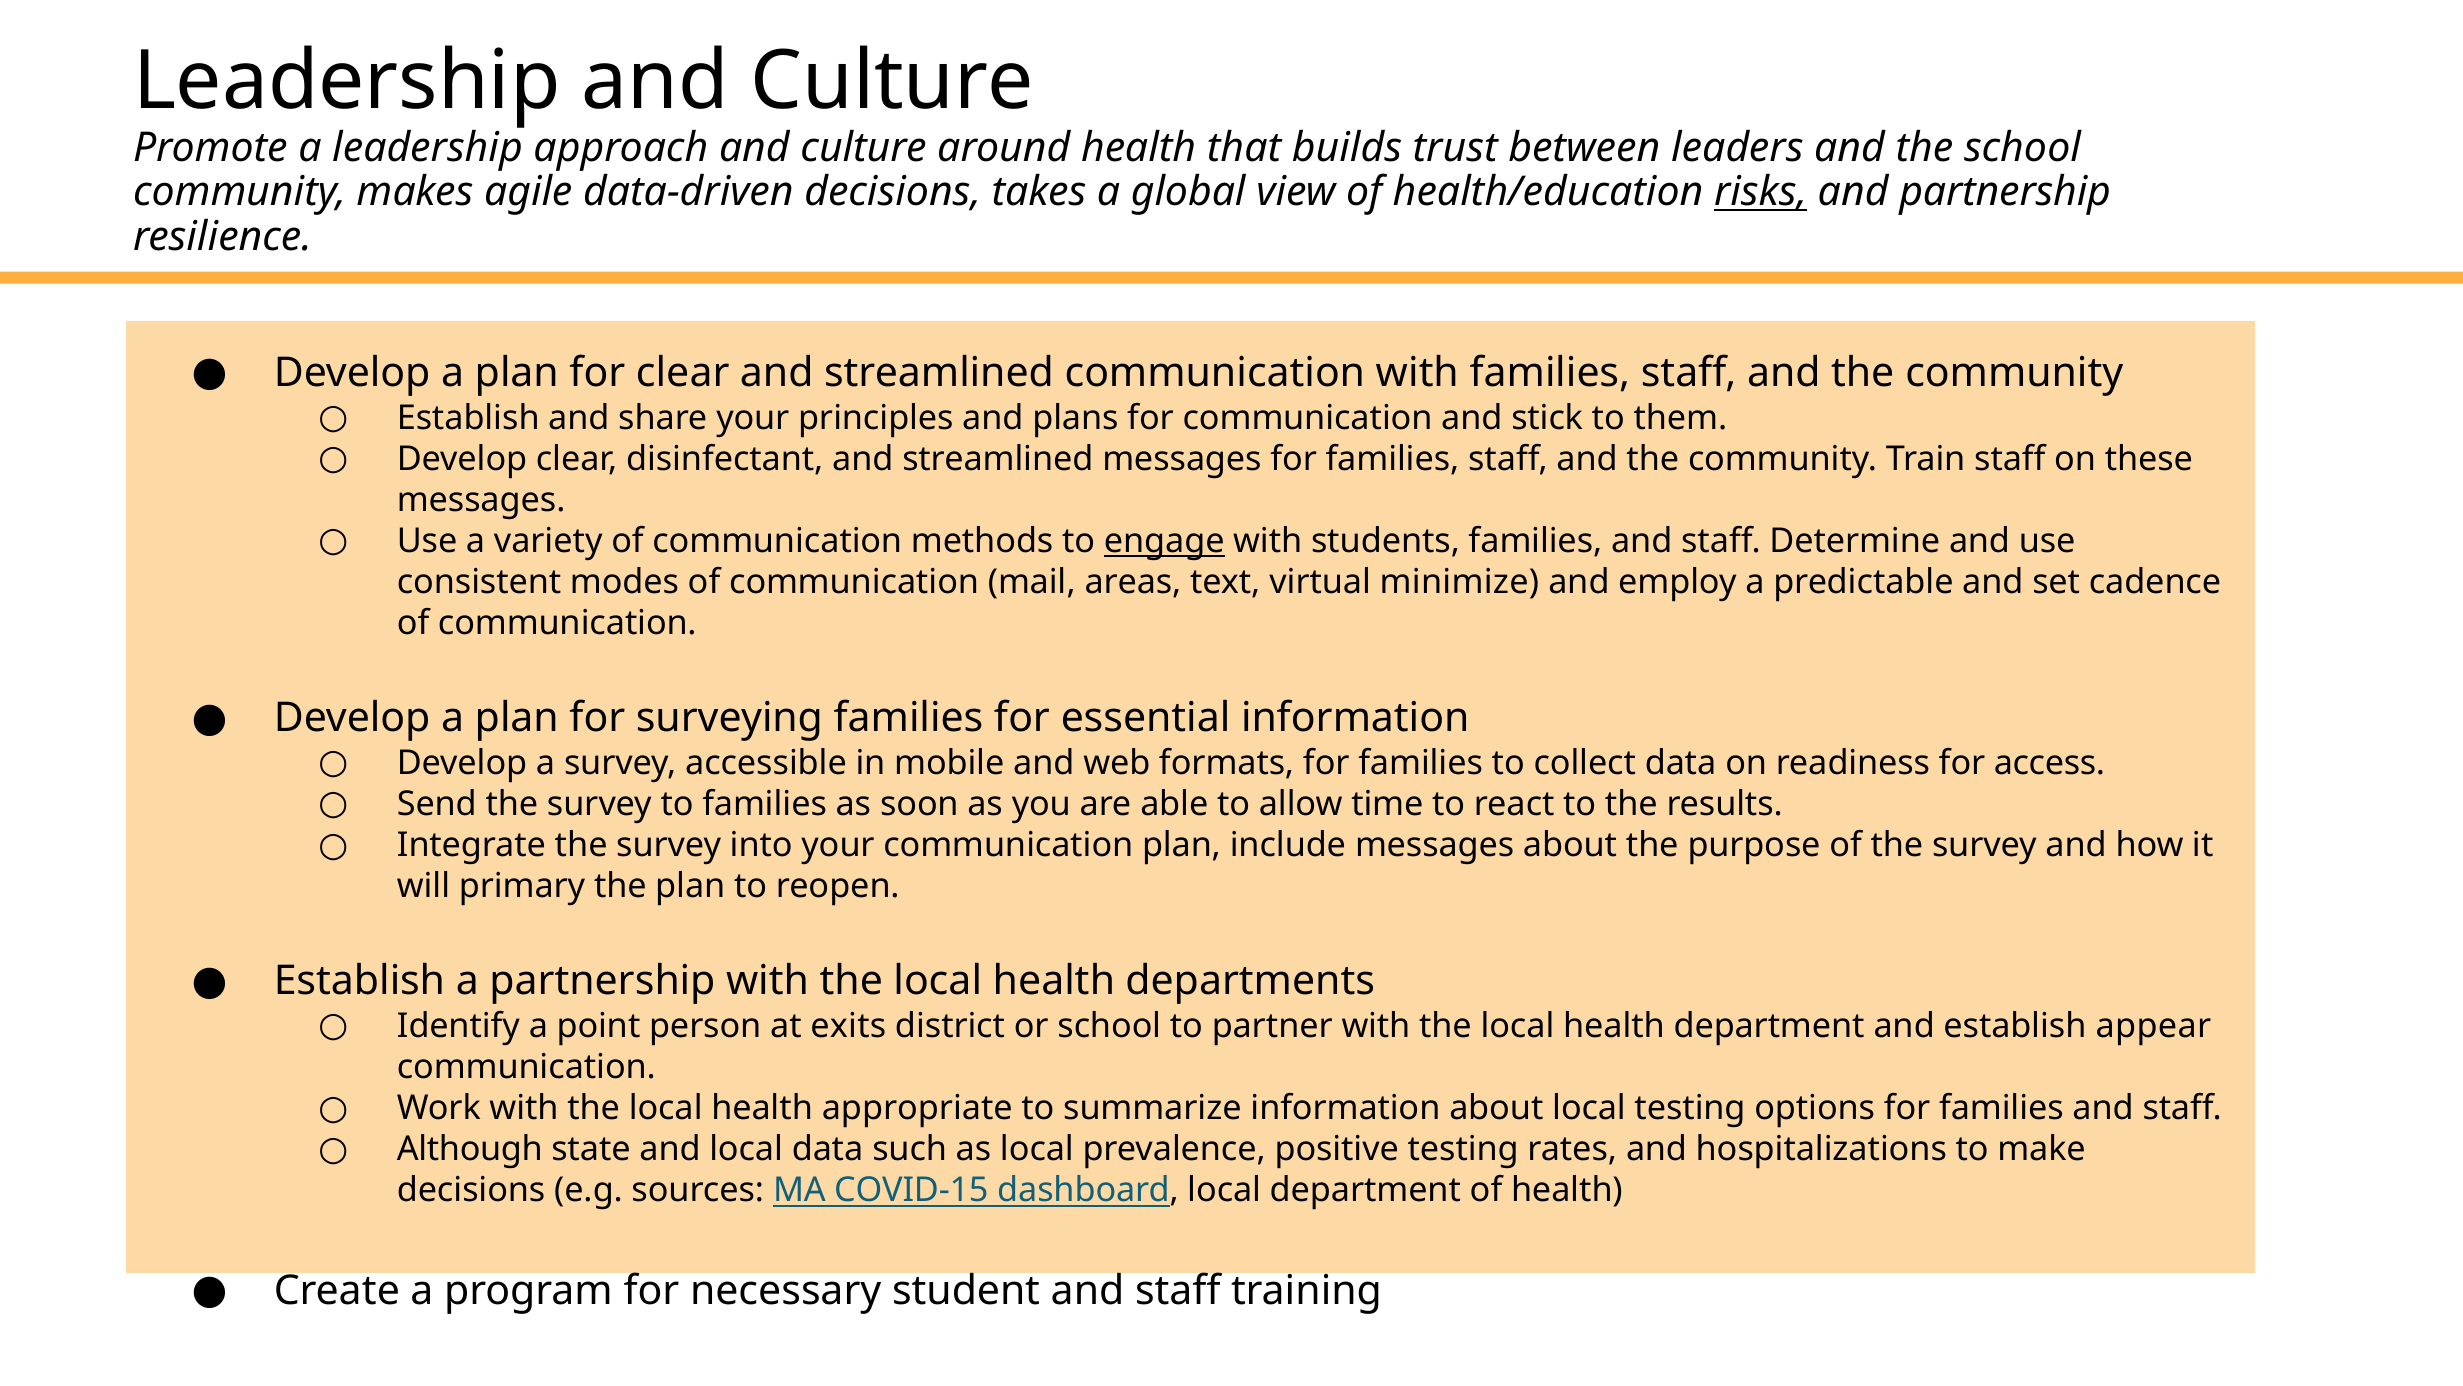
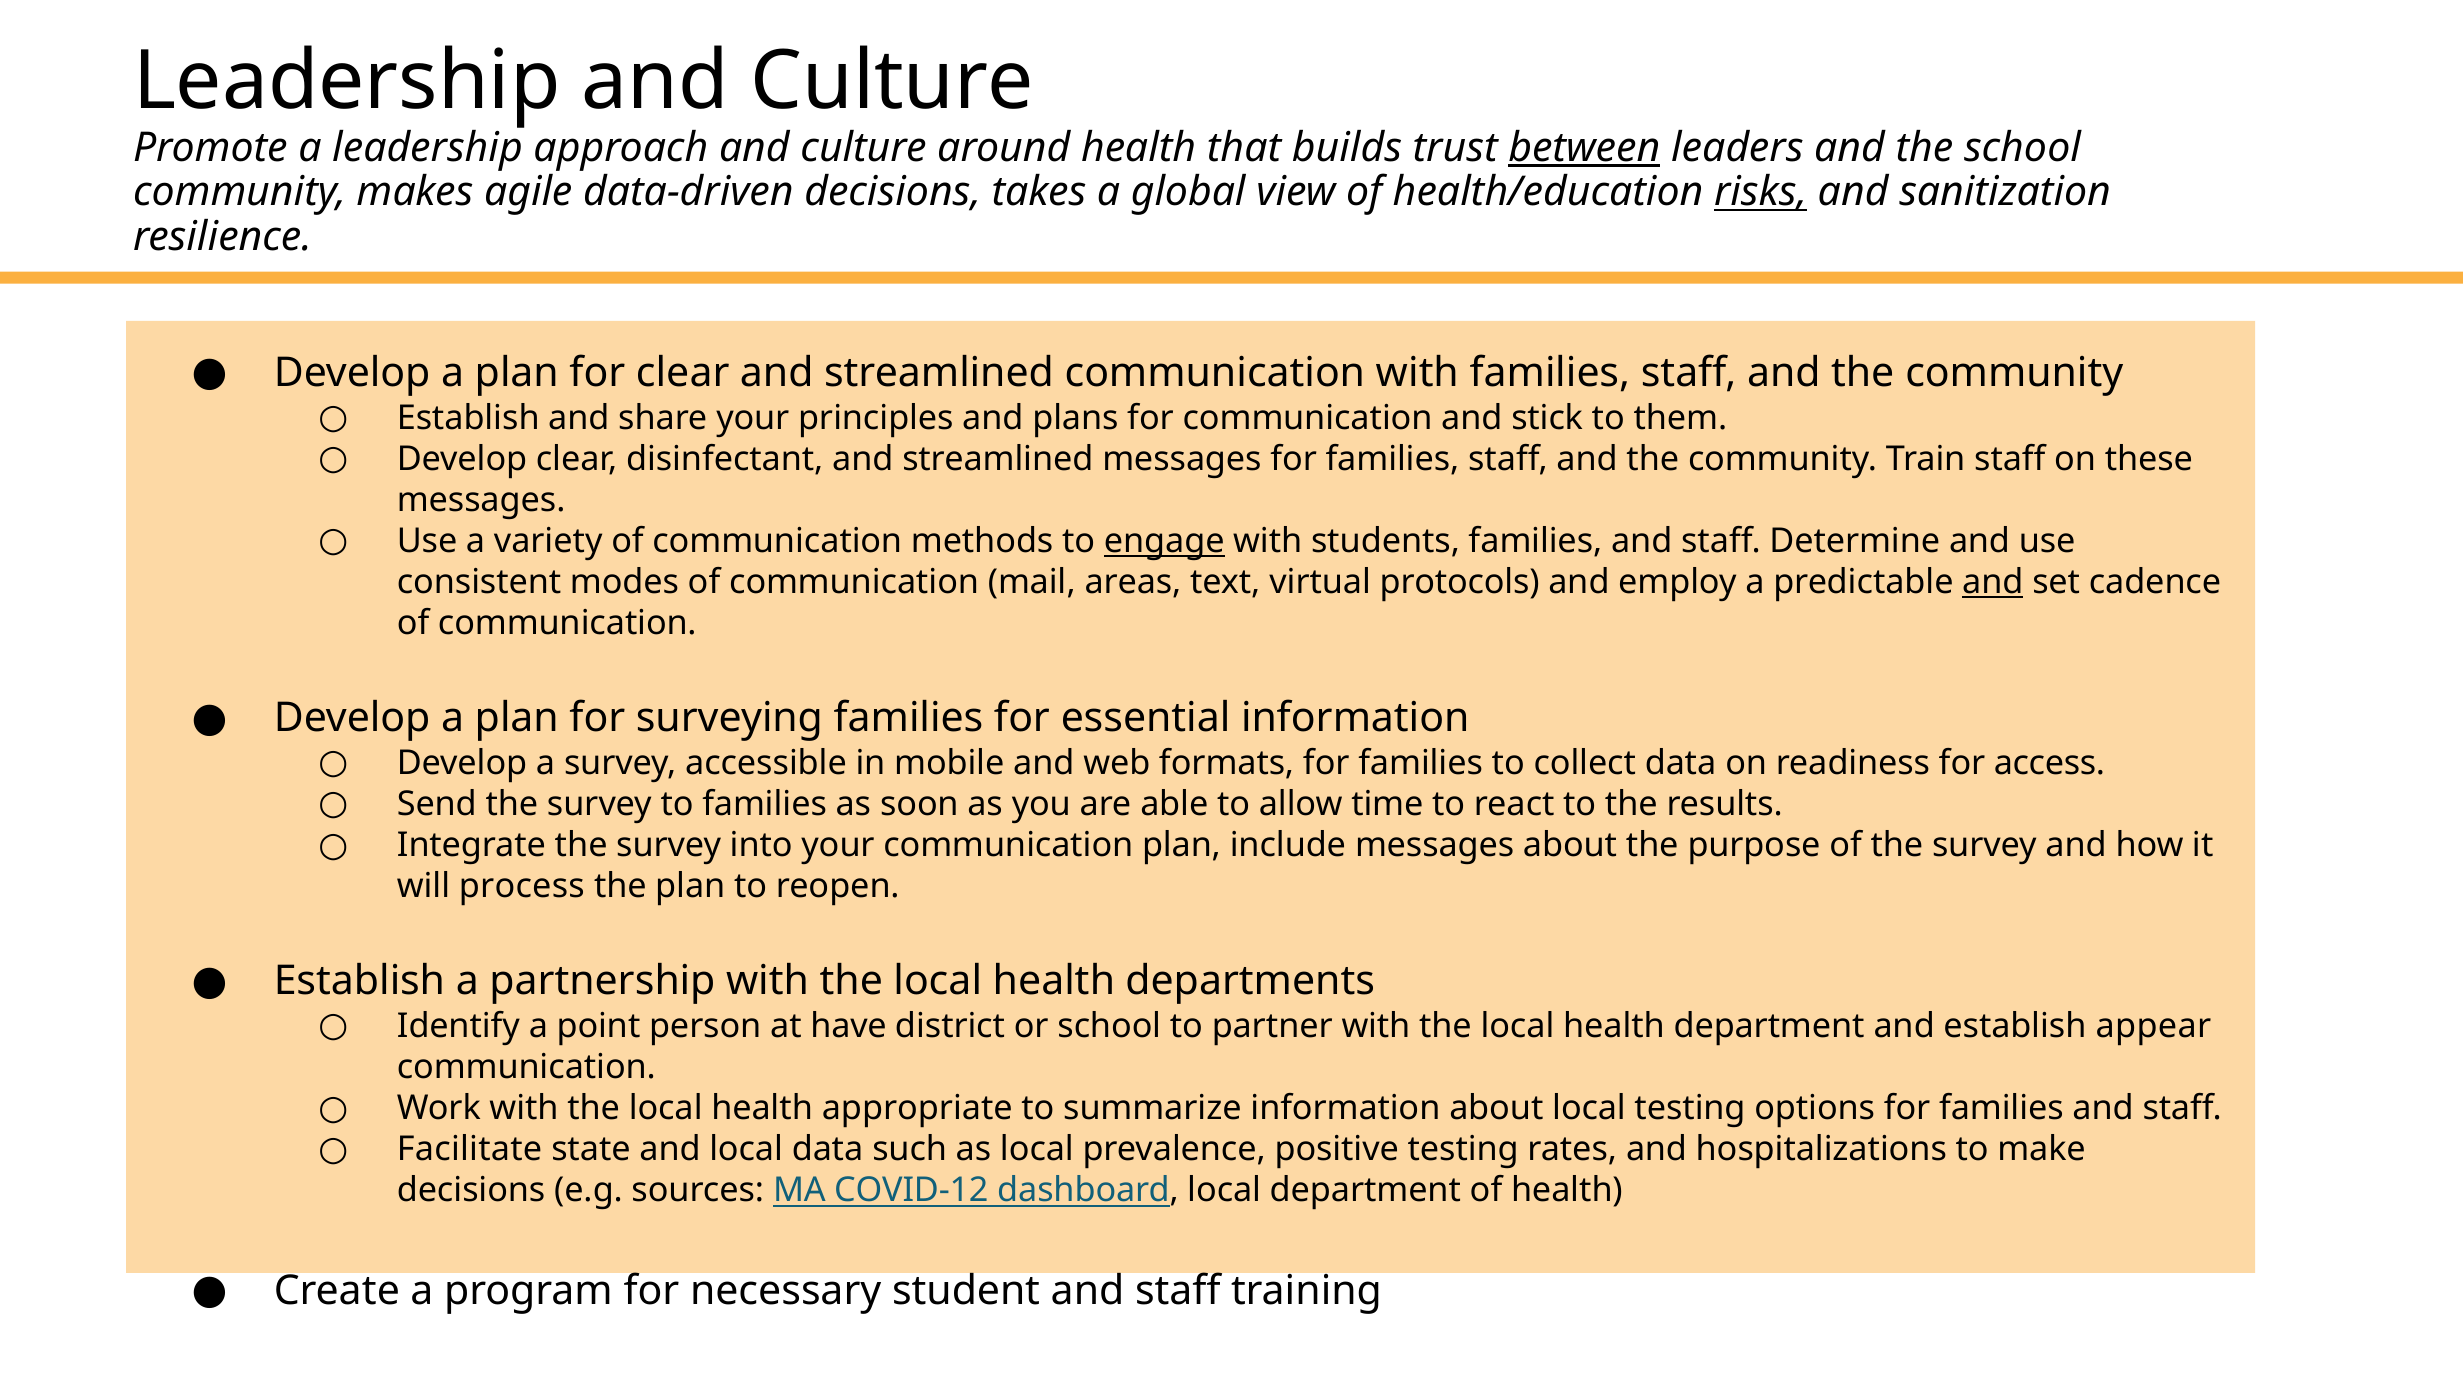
between underline: none -> present (1584, 148)
and partnership: partnership -> sanitization (2005, 192)
minimize: minimize -> protocols (1460, 582)
and underline: none -> present (1993, 582)
primary: primary -> process (522, 886)
exits: exits -> have (849, 1026)
Although: Although -> Facilitate (470, 1149)
COVID-15: COVID-15 -> COVID-12 (911, 1190)
